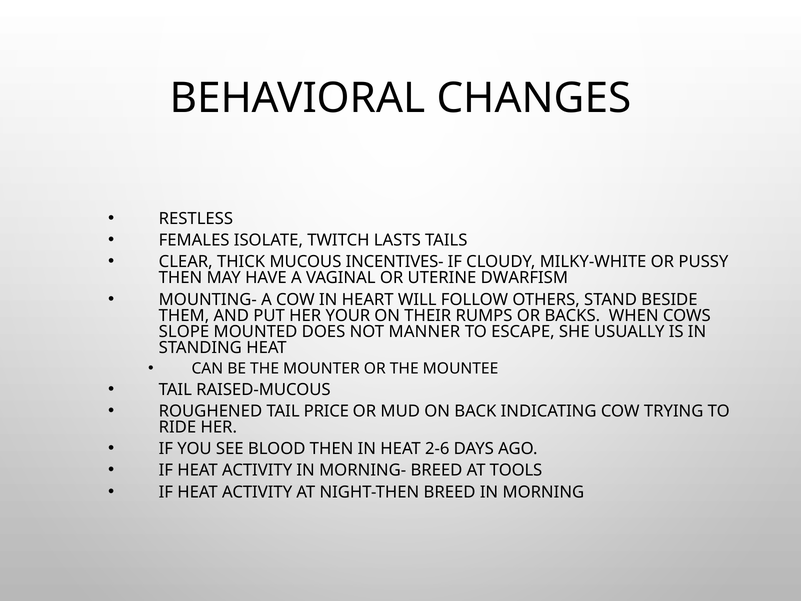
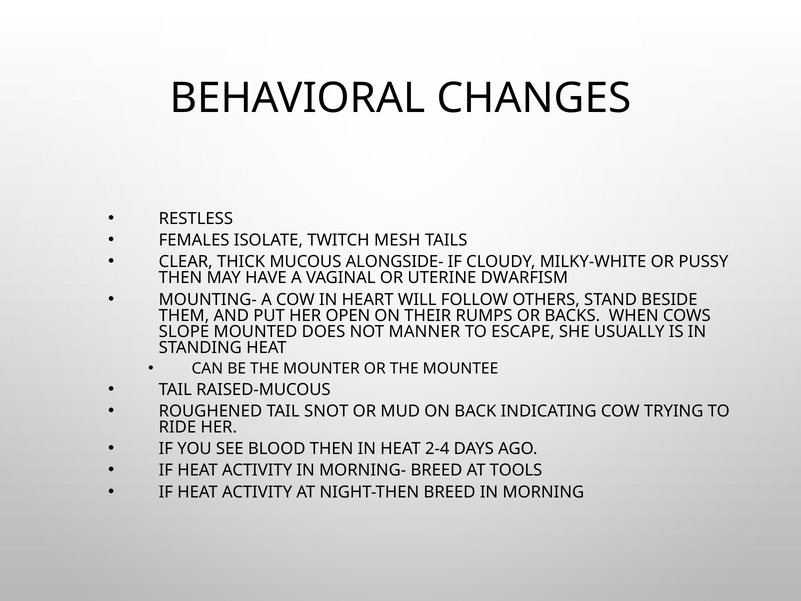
LASTS: LASTS -> MESH (397, 240)
INCENTIVES-: INCENTIVES- -> ALONGSIDE- (395, 262)
YOUR: YOUR -> OPEN (348, 315)
PRICE: PRICE -> SNOT (326, 411)
2-6: 2-6 -> 2-4 (437, 449)
